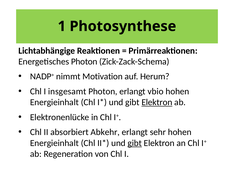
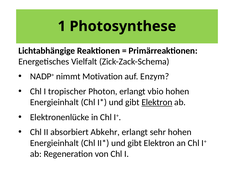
Energetisches Photon: Photon -> Vielfalt (84, 61)
Herum: Herum -> Enzym (155, 76)
insgesamt: insgesamt -> tropischer (67, 91)
gibt underline: present -> none (135, 143)
